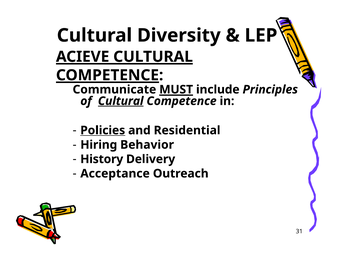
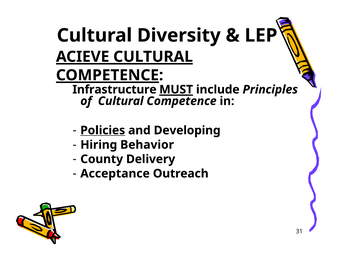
Communicate: Communicate -> Infrastructure (114, 90)
Cultural underline: present -> none (121, 101)
Residential: Residential -> Developing (187, 130)
History: History -> County (102, 159)
